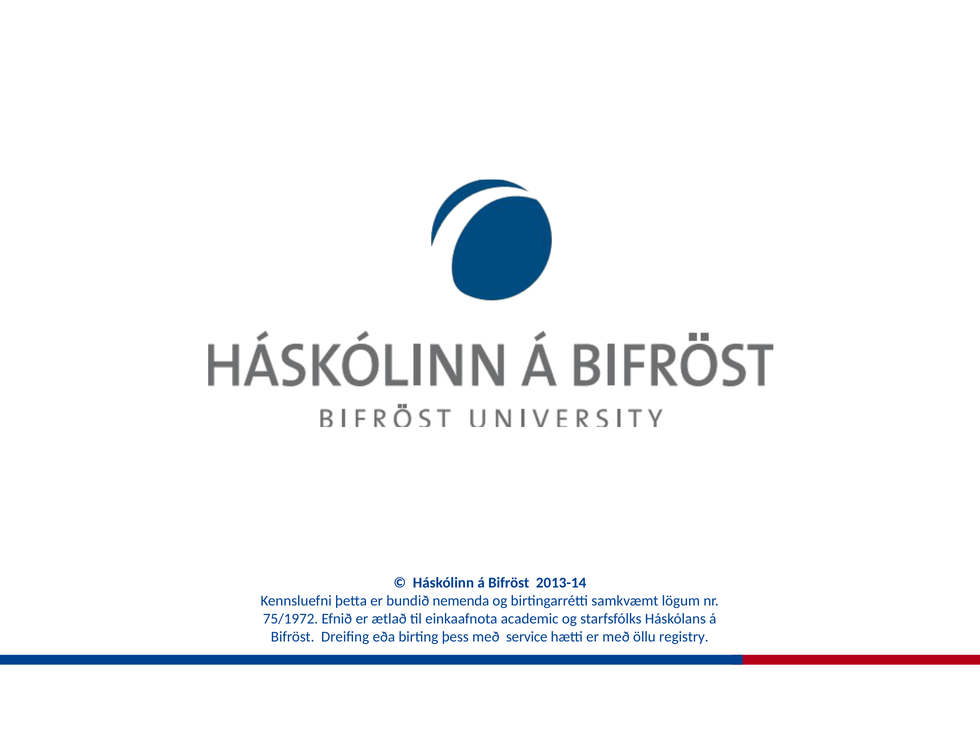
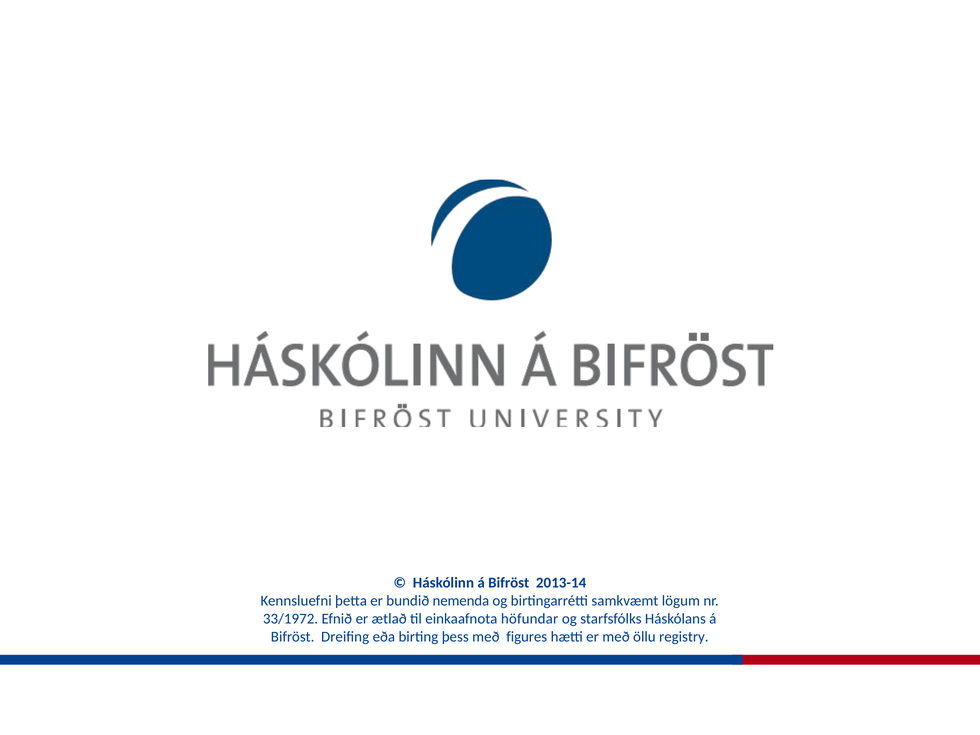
75/1972: 75/1972 -> 33/1972 (291, 619)
academic: academic -> höfundar (530, 619)
service: service -> figures (527, 637)
